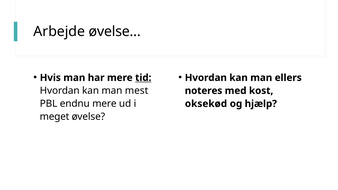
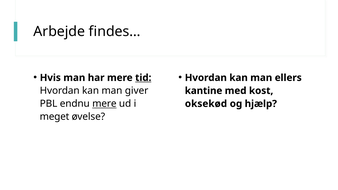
øvelse…: øvelse… -> findes… (115, 31)
mest: mest -> giver (137, 91)
noteres: noteres -> kantine (204, 91)
mere underline: none -> present (104, 104)
